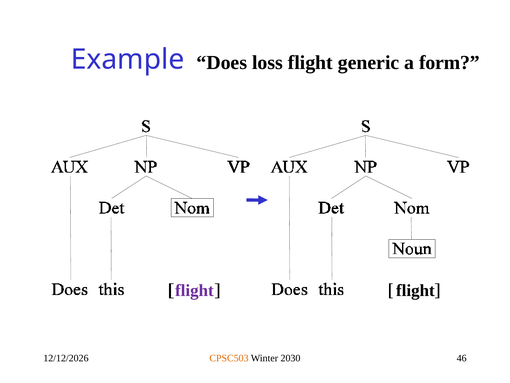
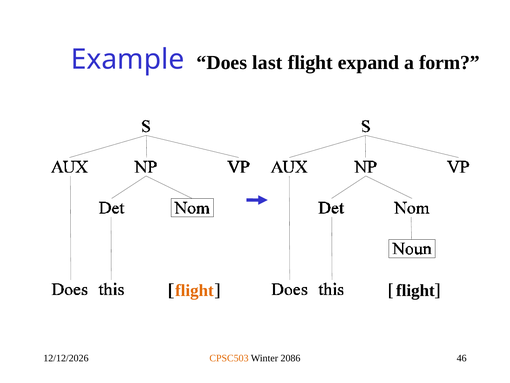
loss: loss -> last (267, 63)
generic: generic -> expand (369, 63)
flight colour: purple -> orange (194, 290)
2030: 2030 -> 2086 (290, 358)
